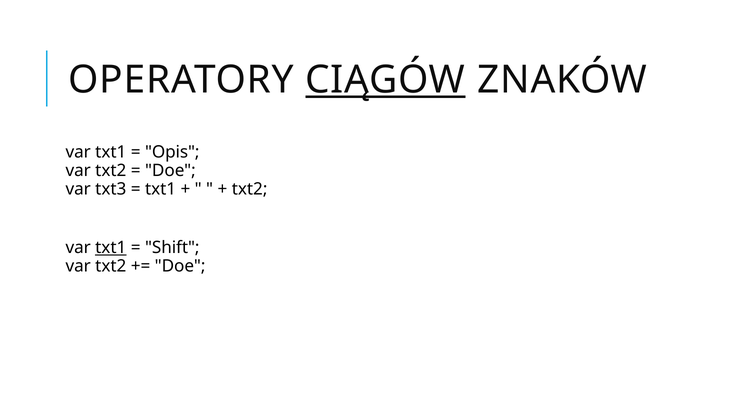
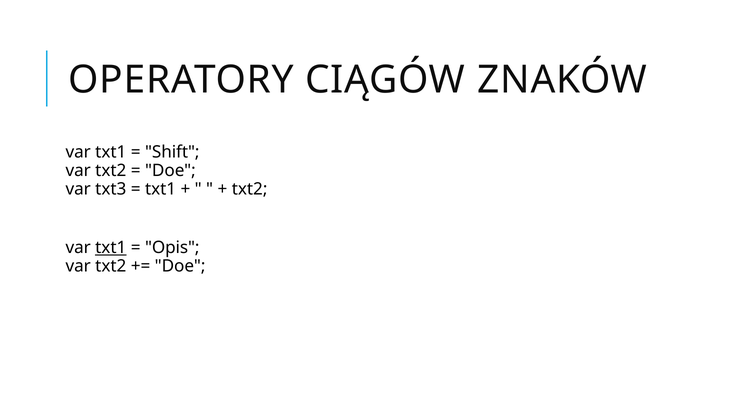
CIĄGÓW underline: present -> none (385, 80)
Opis: Opis -> Shift (172, 152)
Shift: Shift -> Opis (172, 248)
